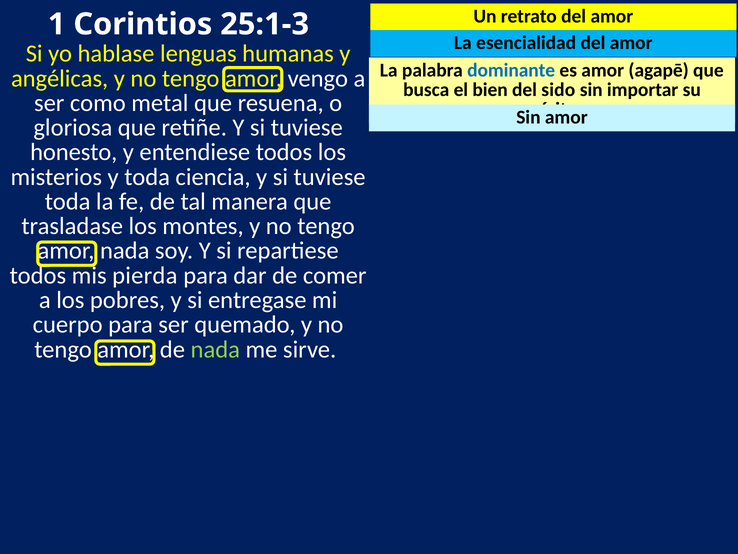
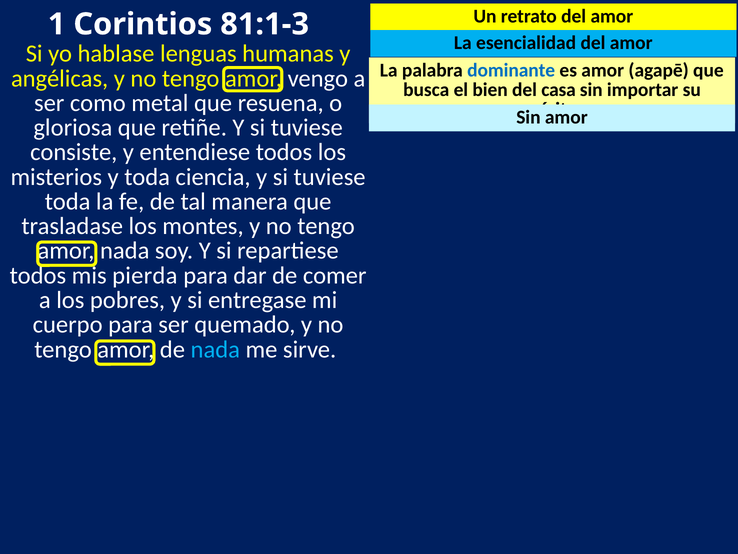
25:1-3: 25:1-3 -> 81:1-3 (265, 24)
sido: sido -> casa (559, 90)
honesto: honesto -> consiste (74, 152)
nada colour: light green -> light blue (215, 349)
